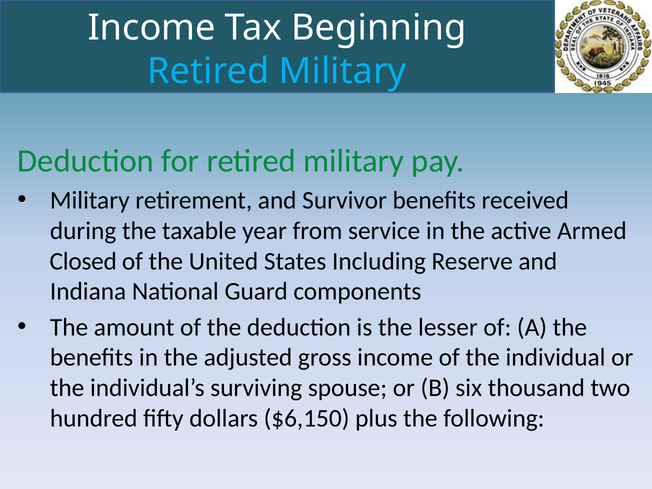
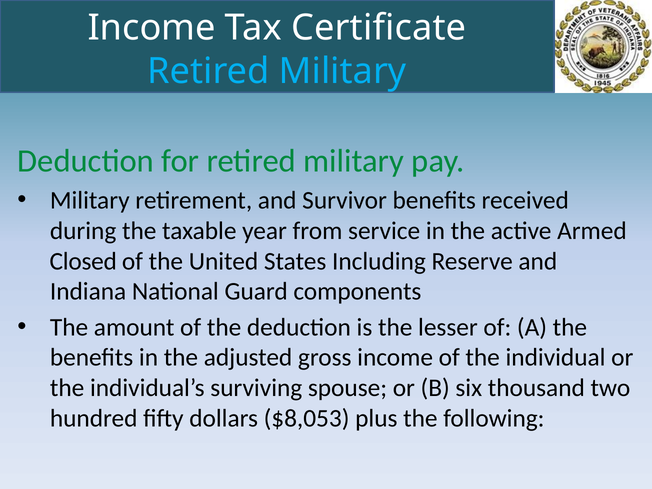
Beginning: Beginning -> Certificate (379, 28)
$6,150: $6,150 -> $8,053 (307, 418)
